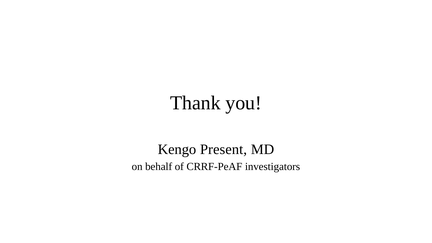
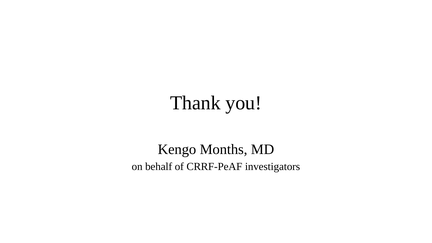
Present: Present -> Months (224, 150)
